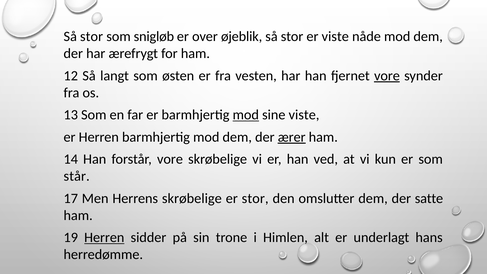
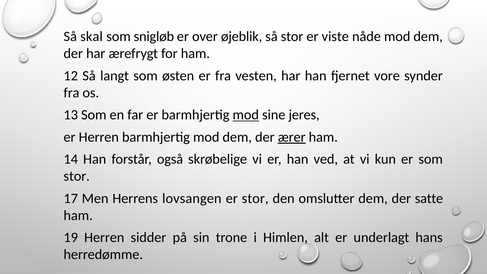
stor: stor -> skal (92, 36)
vore underline: present -> none (387, 76)
sine viste: viste -> jeres (304, 115)
forstår vore: vore -> også (170, 159)
står: står -> stor (77, 176)
Herrens skrøbelige: skrøbelige -> lovsangen (192, 198)
Herren underline: present -> none (104, 237)
